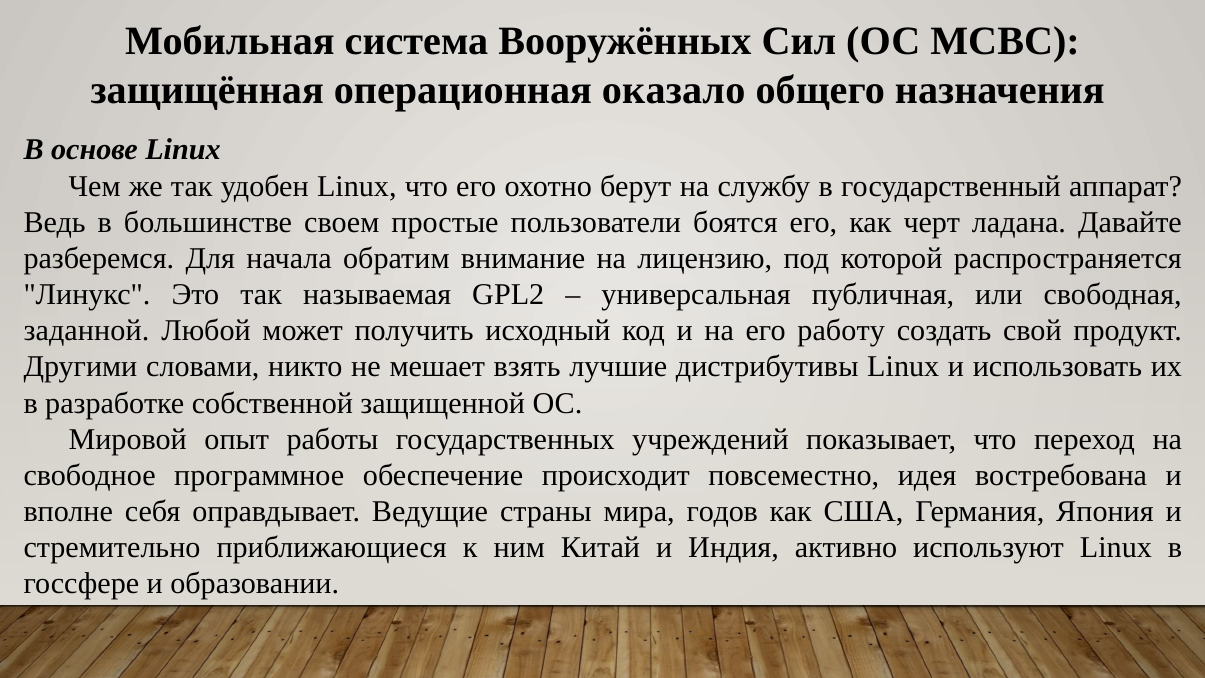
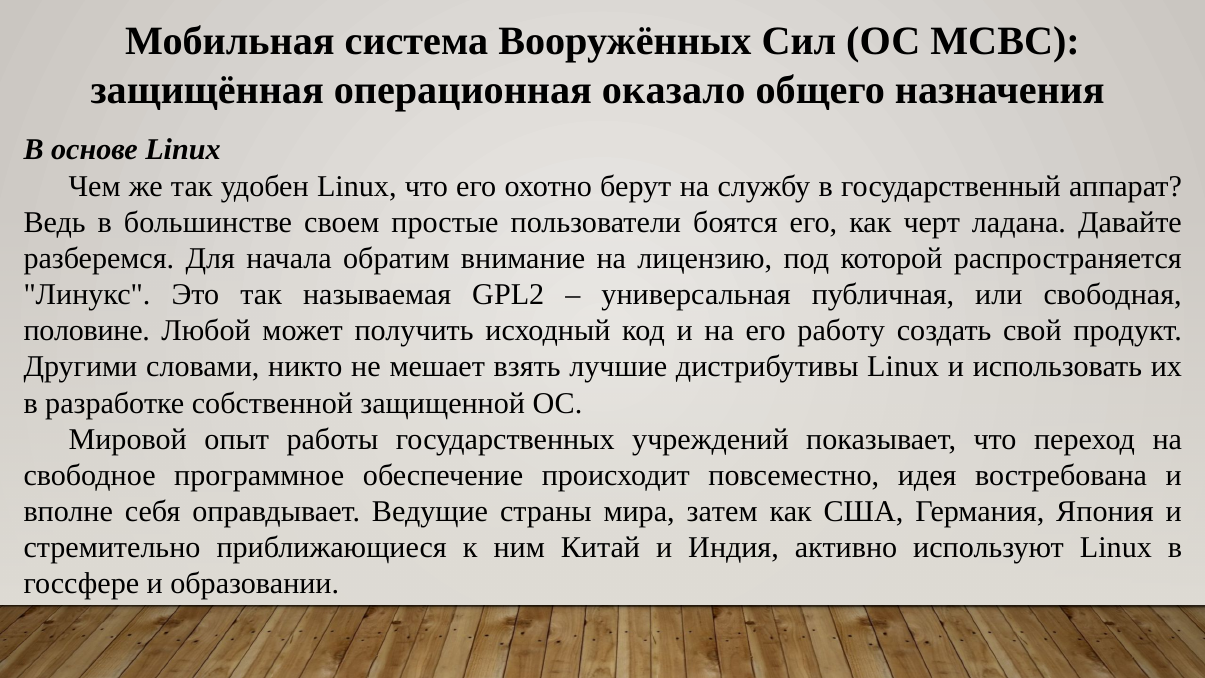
заданной: заданной -> половине (87, 331)
годов: годов -> затем (722, 511)
